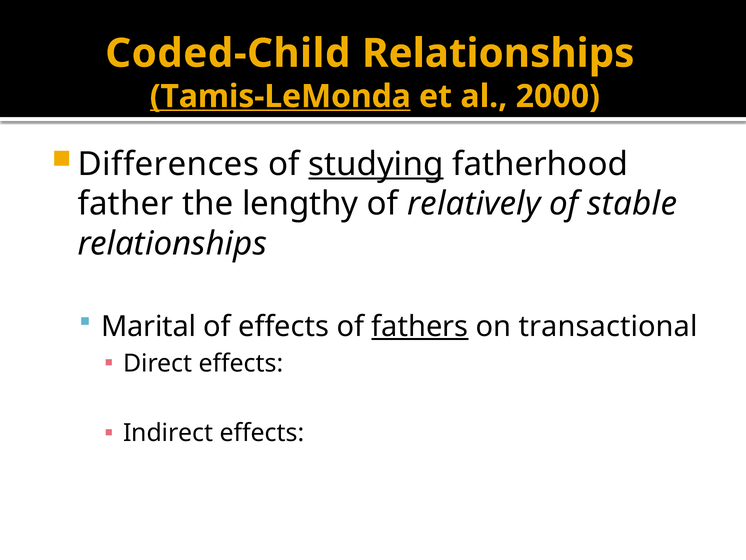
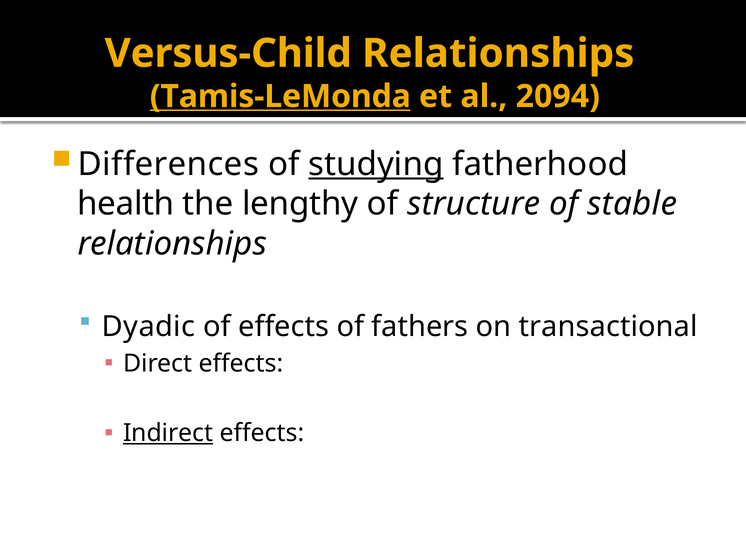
Coded-Child: Coded-Child -> Versus-Child (228, 53)
2000: 2000 -> 2094 (558, 96)
father: father -> health (126, 204)
relatively: relatively -> structure (474, 204)
Marital: Marital -> Dyadic (148, 326)
fathers underline: present -> none (420, 326)
Indirect underline: none -> present (168, 433)
